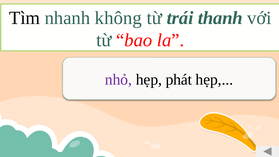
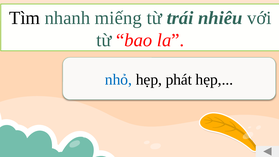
không: không -> miếng (118, 18)
thanh: thanh -> nhiêu (220, 18)
nhỏ colour: purple -> blue (118, 80)
